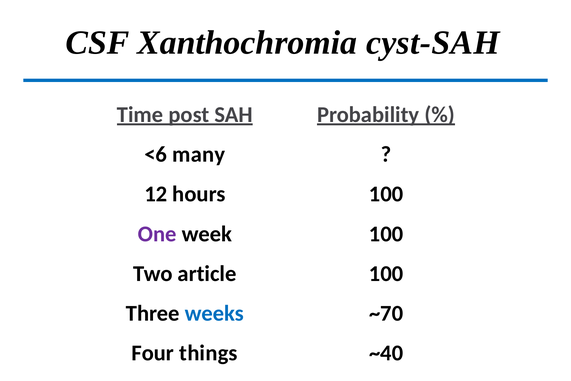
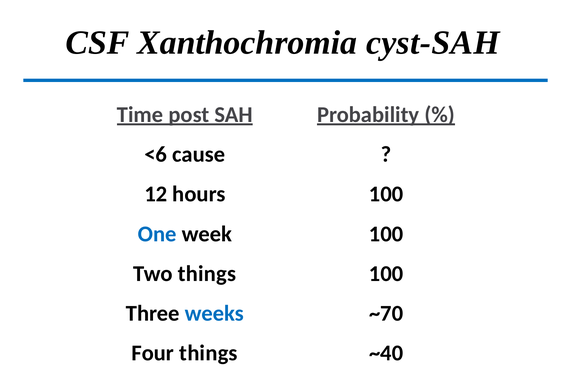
many: many -> cause (199, 154)
One colour: purple -> blue (157, 234)
Two article: article -> things (207, 273)
